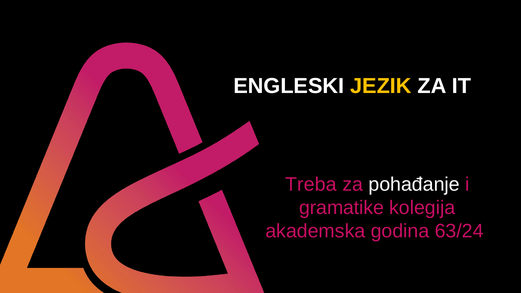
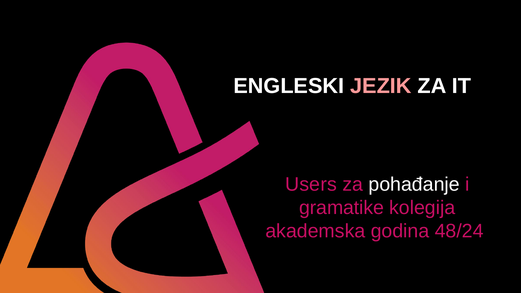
JEZIK colour: yellow -> pink (381, 86)
Treba: Treba -> Users (311, 184)
63/24: 63/24 -> 48/24 (459, 231)
